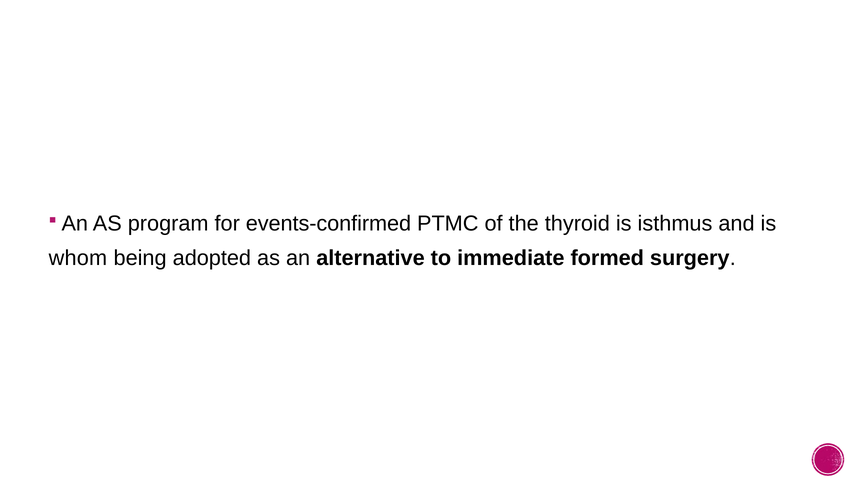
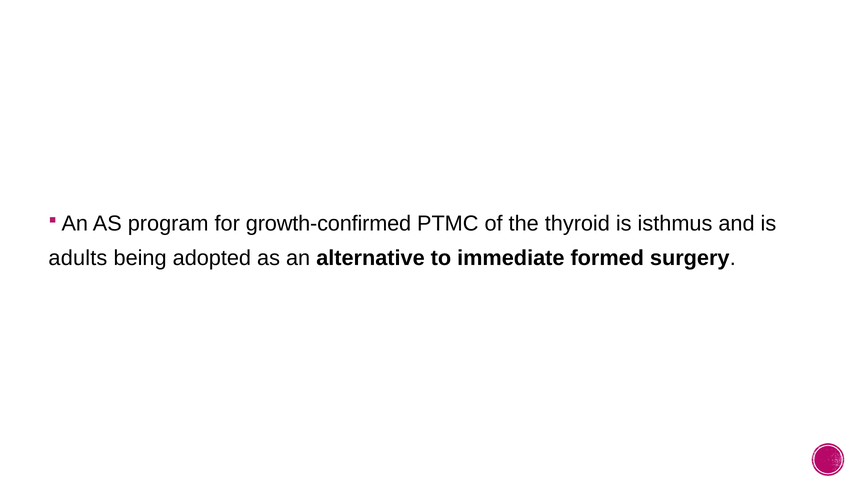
events-confirmed: events-confirmed -> growth-confirmed (329, 224)
whom: whom -> adults (78, 258)
